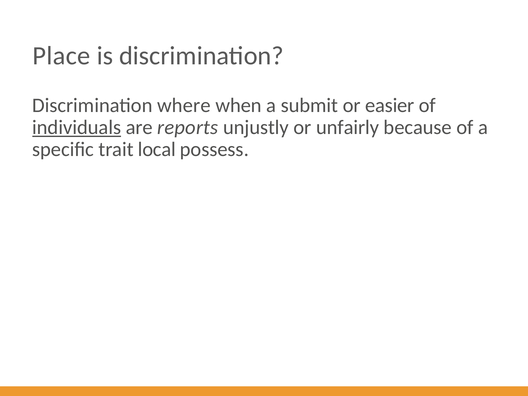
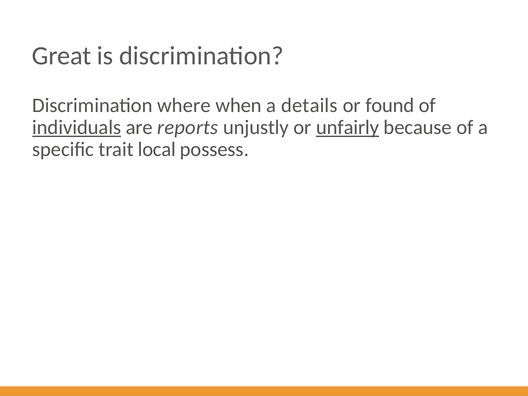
Place: Place -> Great (62, 56)
submit: submit -> details (309, 106)
easier: easier -> found (390, 106)
unfairly underline: none -> present (348, 128)
